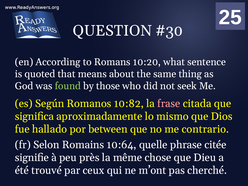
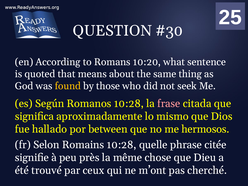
found colour: light green -> yellow (68, 86)
Romanos 10:82: 10:82 -> 10:28 (129, 104)
contrario: contrario -> hermosos (205, 129)
Romains 10:64: 10:64 -> 10:28 (122, 145)
